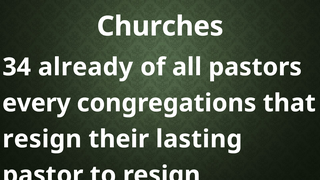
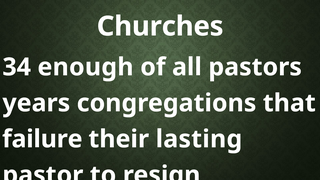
already: already -> enough (86, 67)
every: every -> years (36, 103)
resign: resign -> failure (42, 139)
